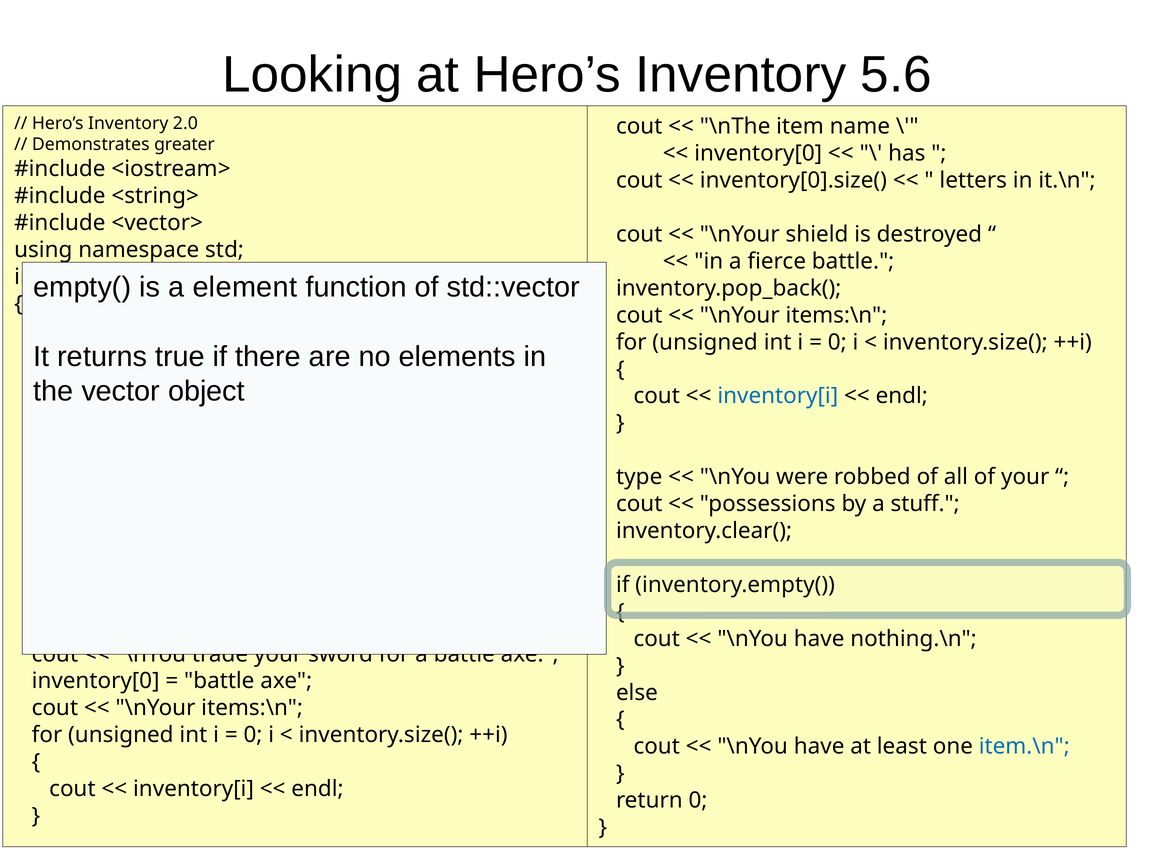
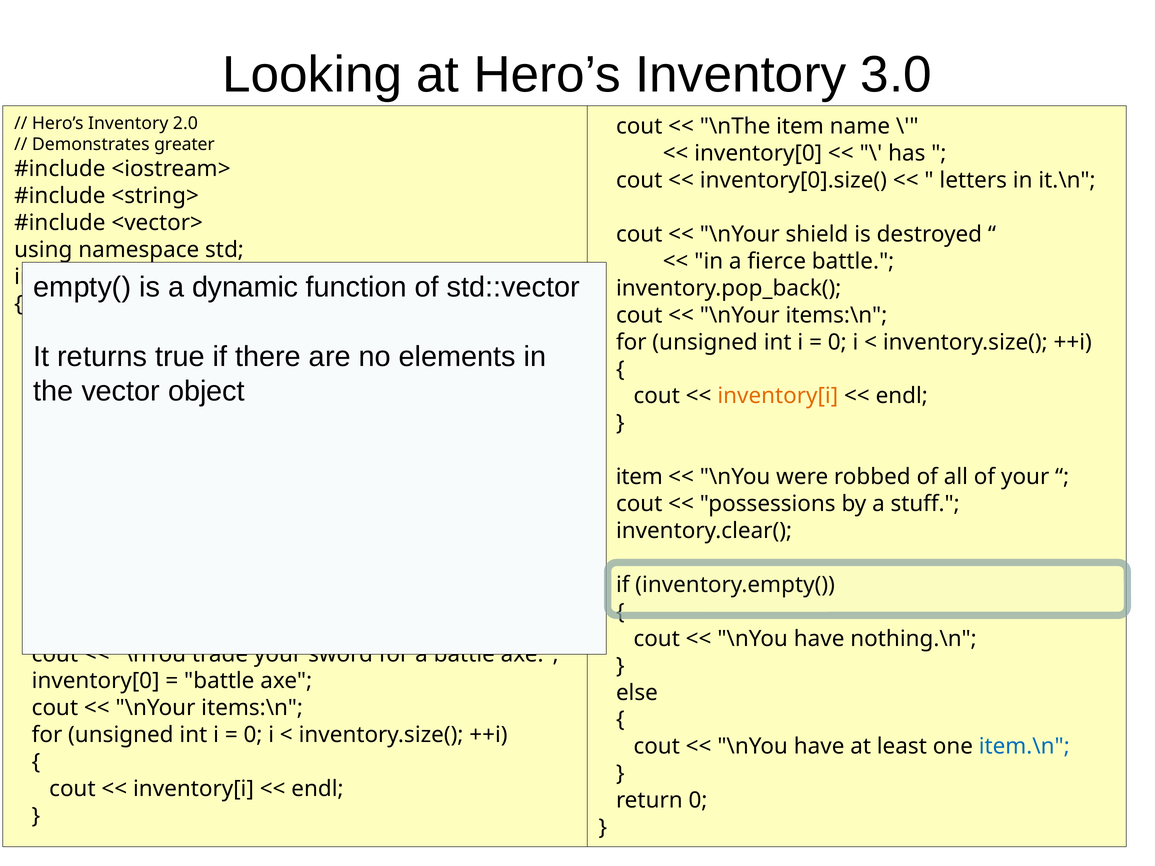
5.6: 5.6 -> 3.0 (896, 75)
element: element -> dynamic (245, 287)
inventory[i colour: blue -> orange (778, 396)
type: type -> item (639, 477)
